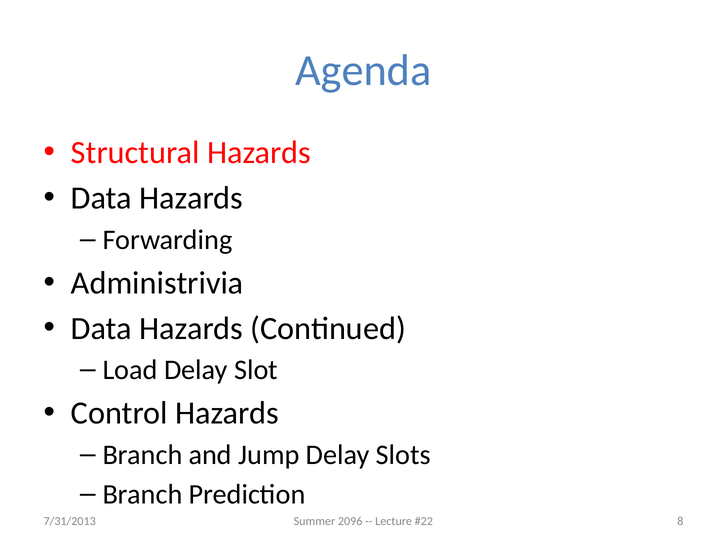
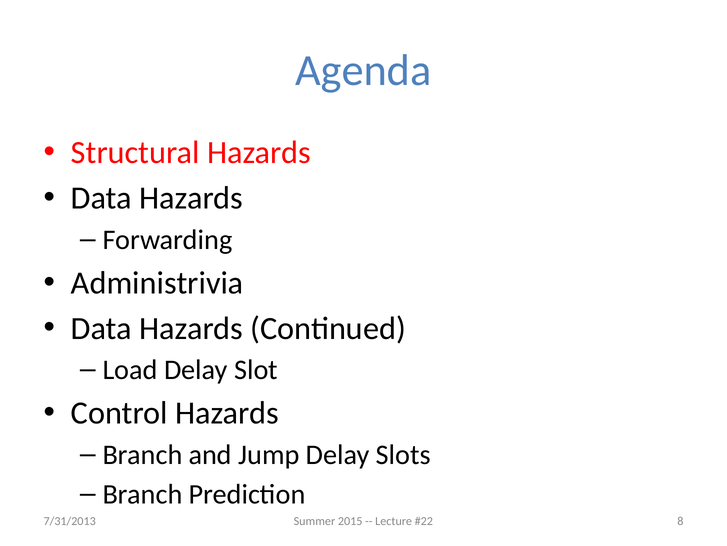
2096: 2096 -> 2015 (350, 521)
